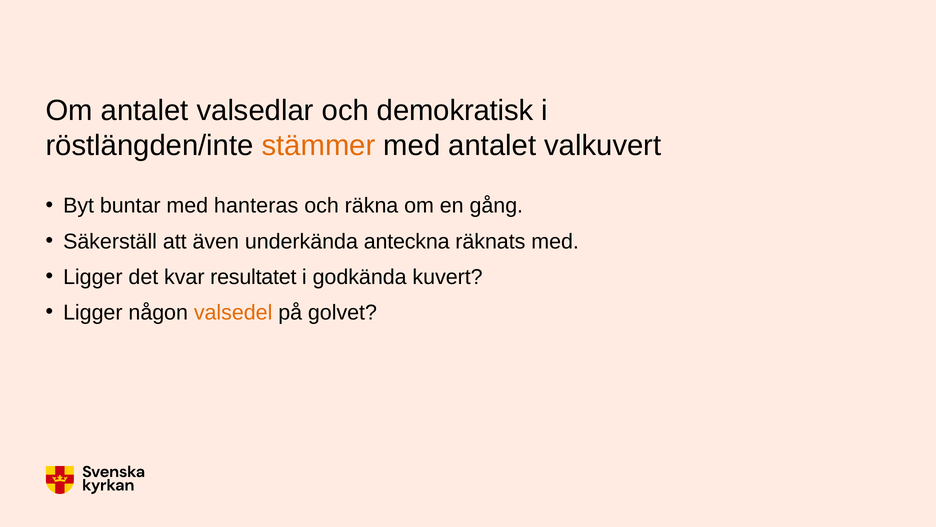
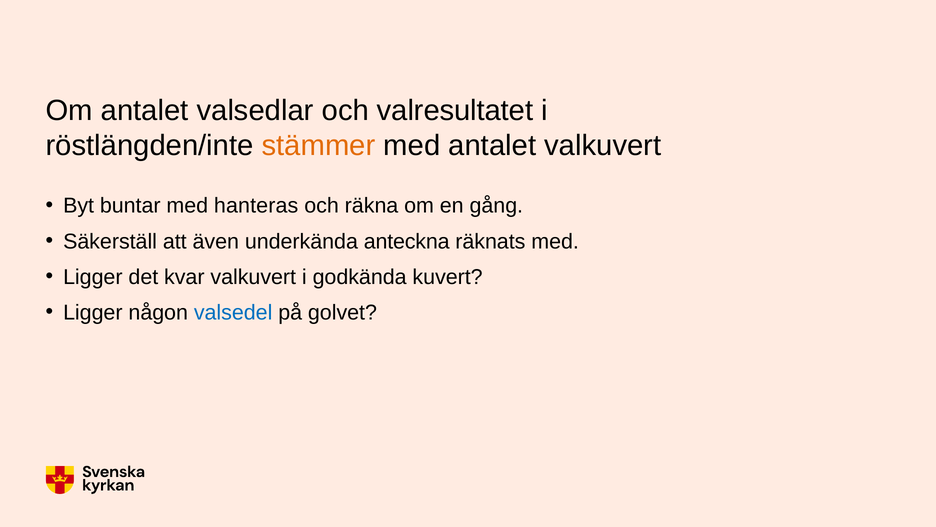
demokratisk: demokratisk -> valresultatet (455, 110)
kvar resultatet: resultatet -> valkuvert (253, 277)
valsedel colour: orange -> blue (233, 312)
